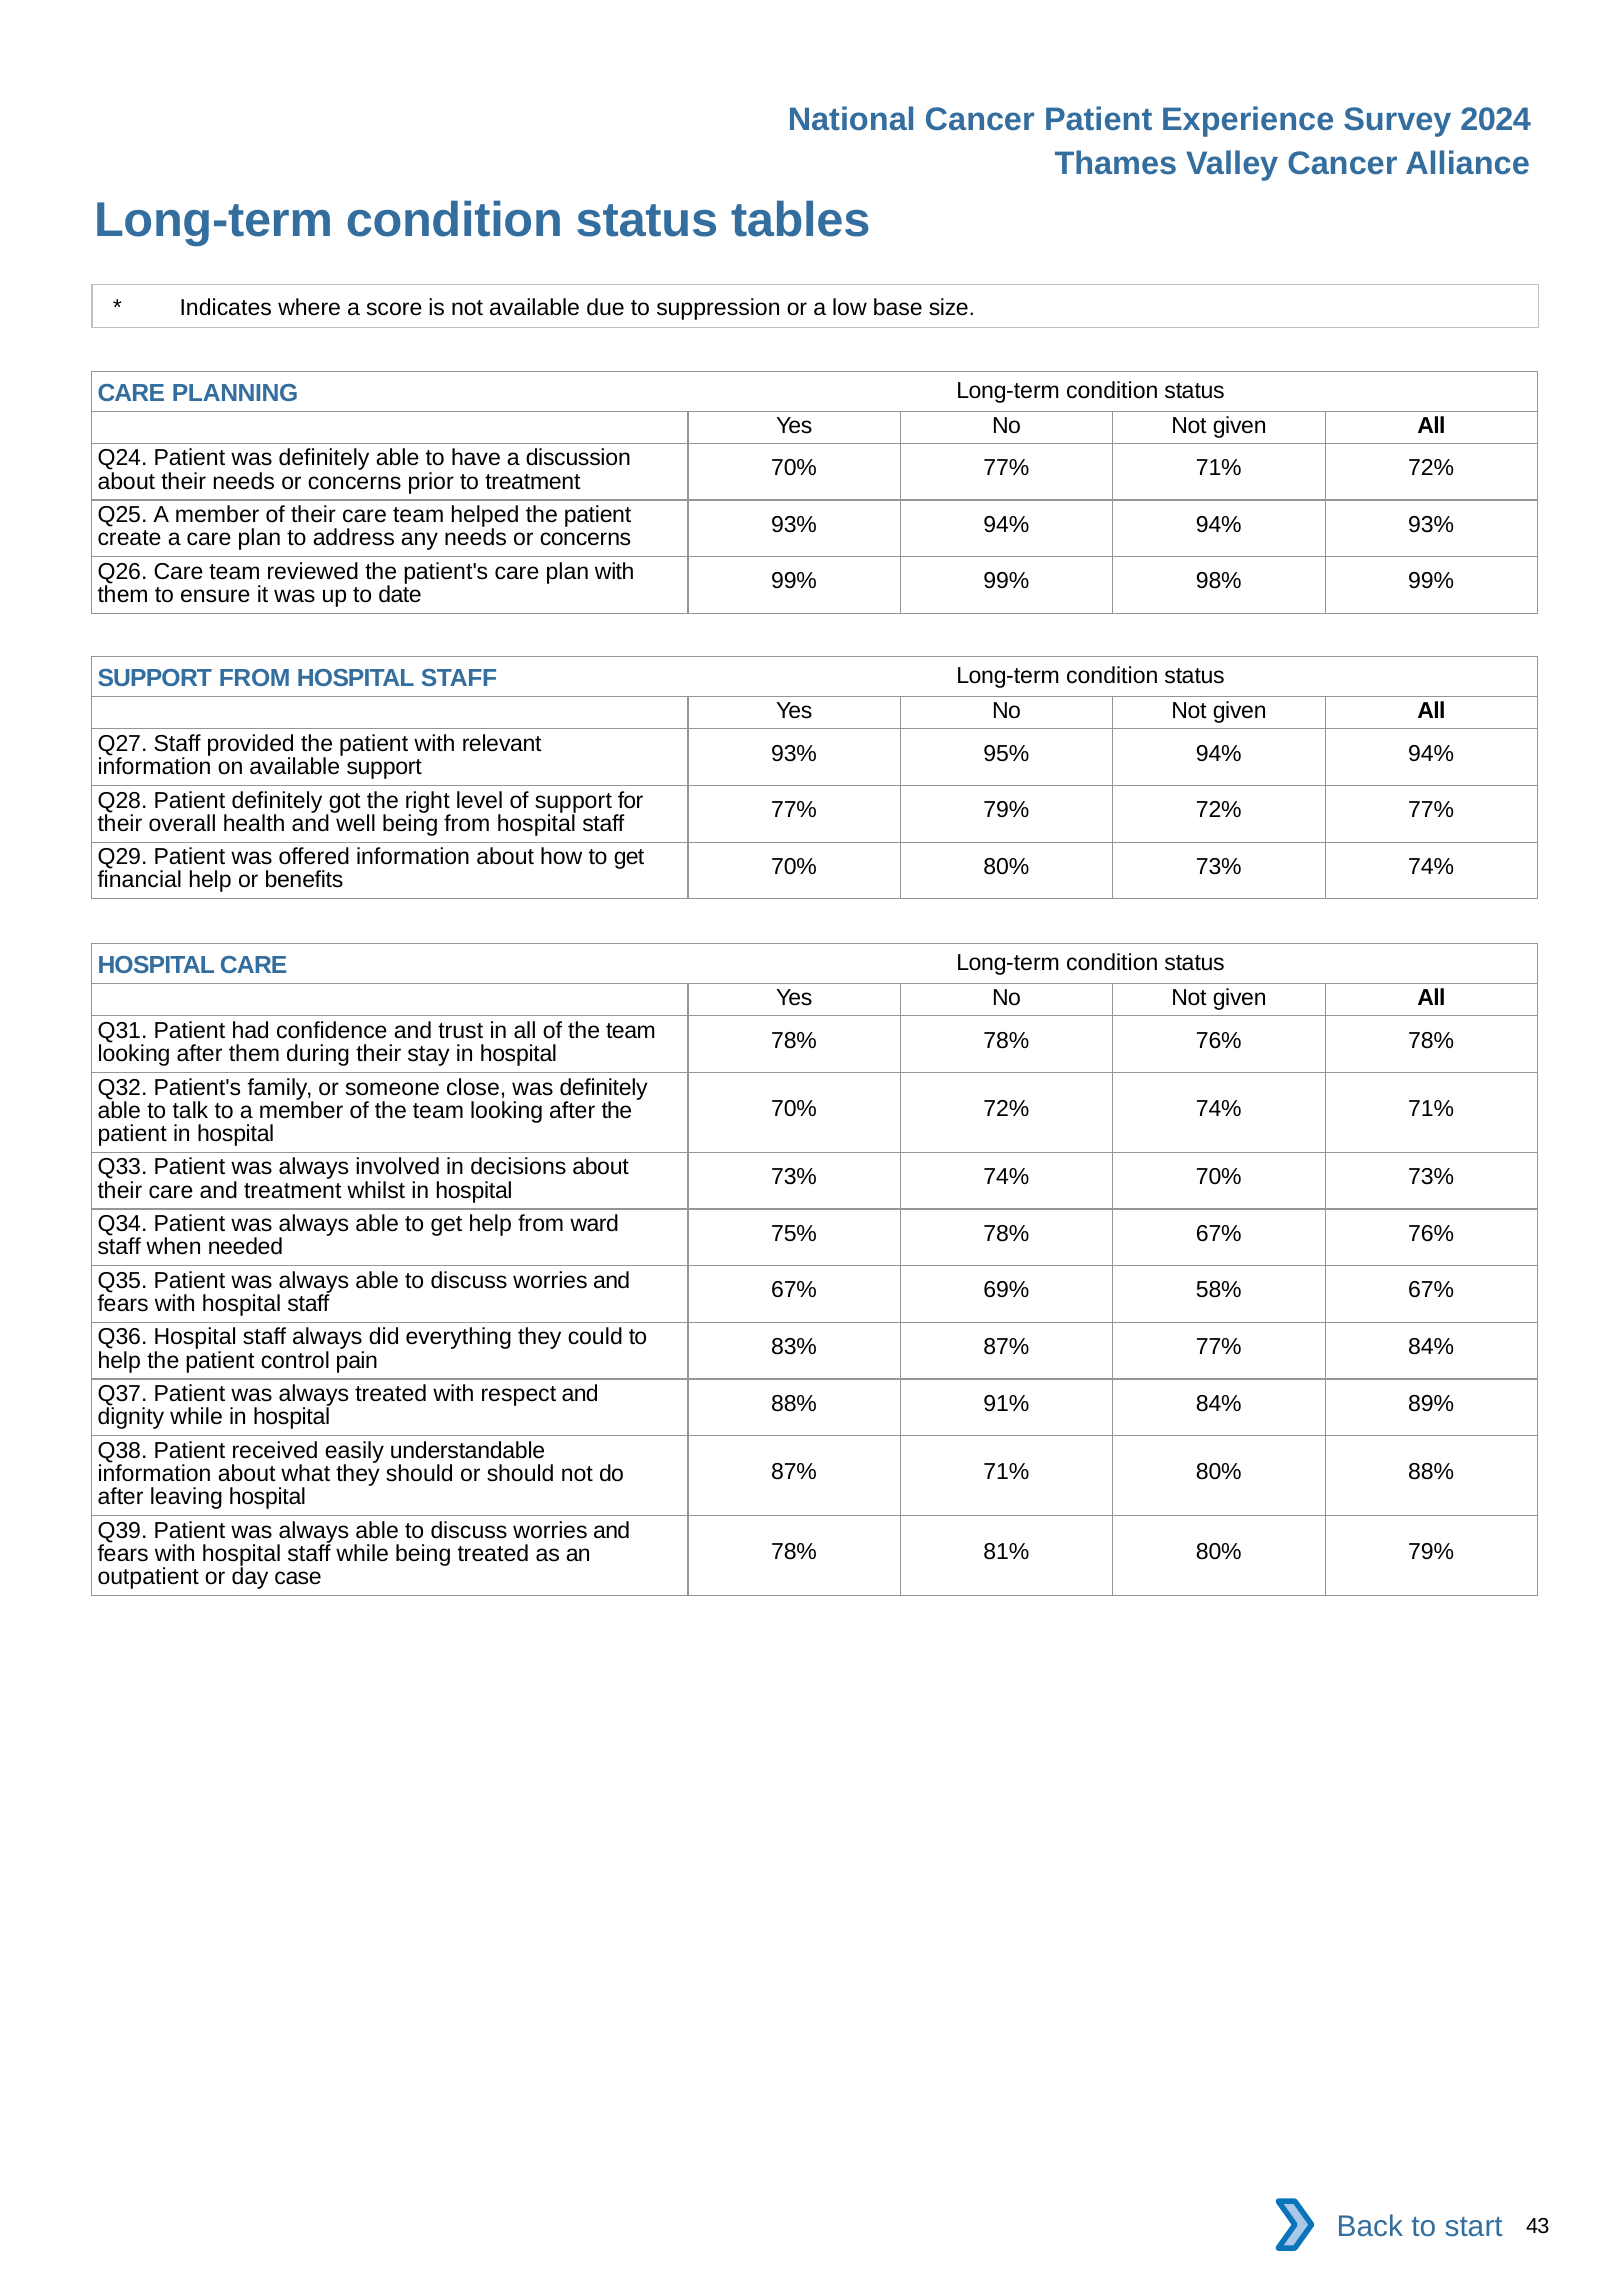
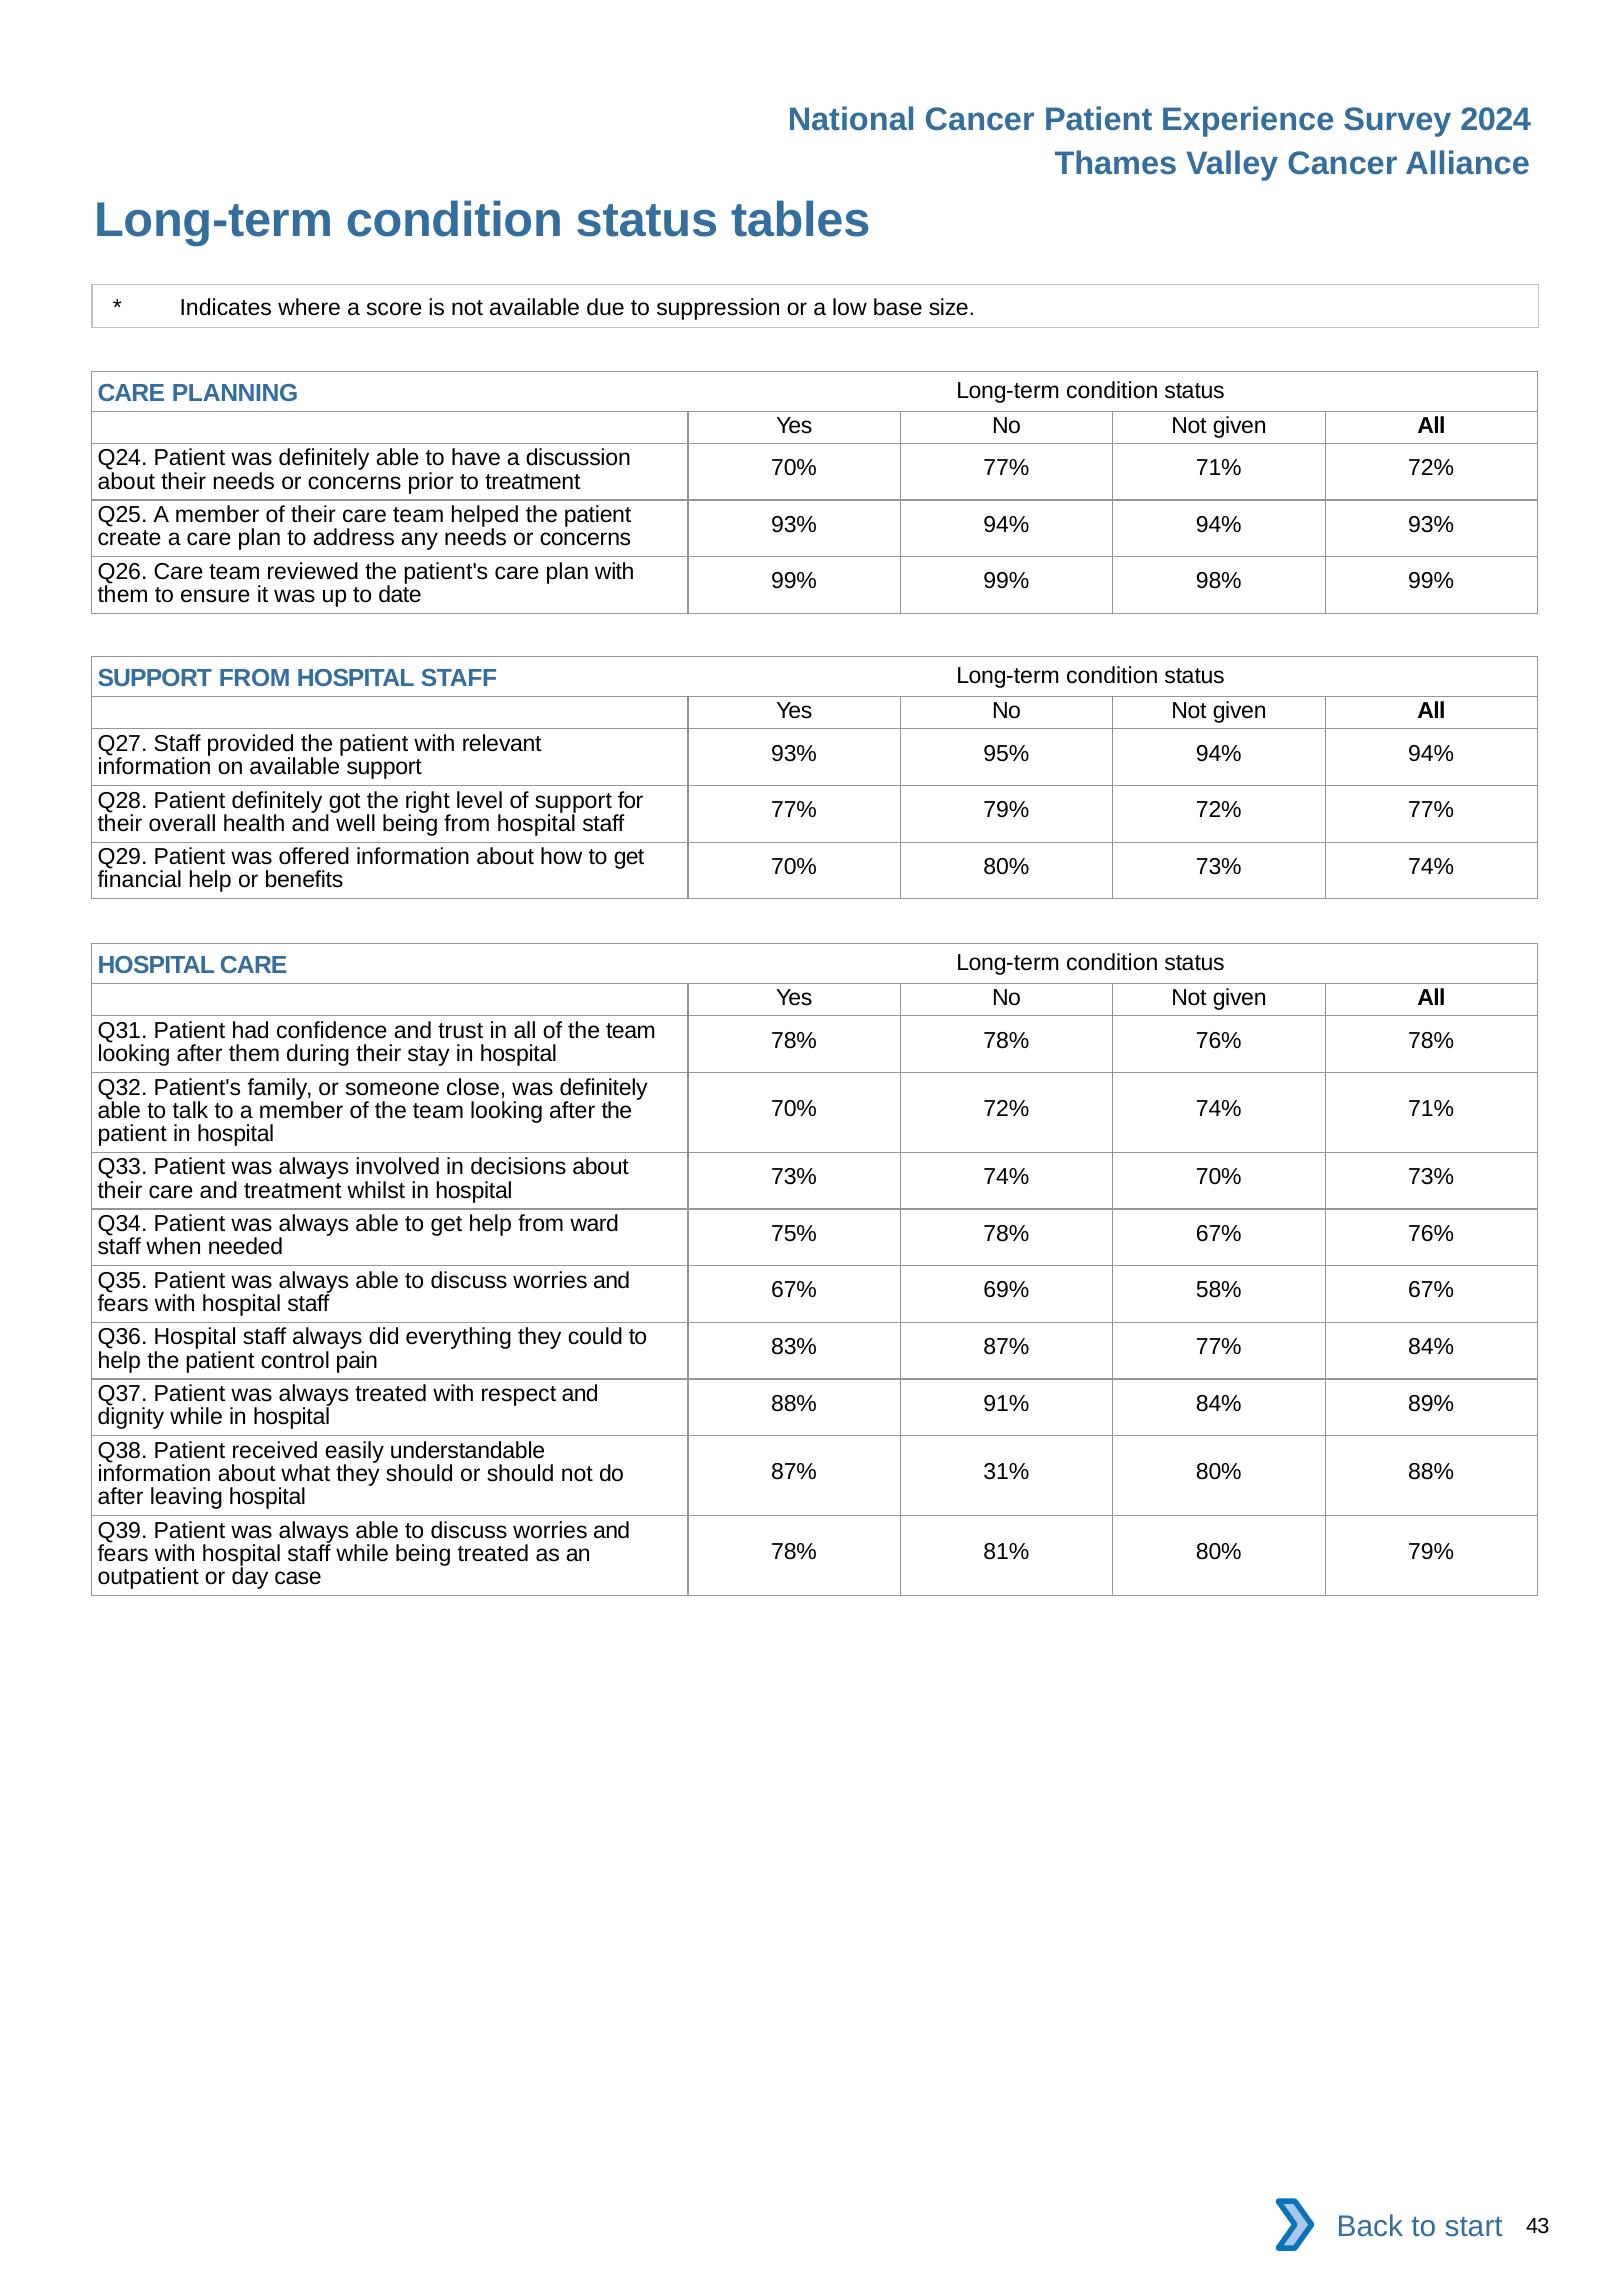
87% 71%: 71% -> 31% (1006, 1472)
